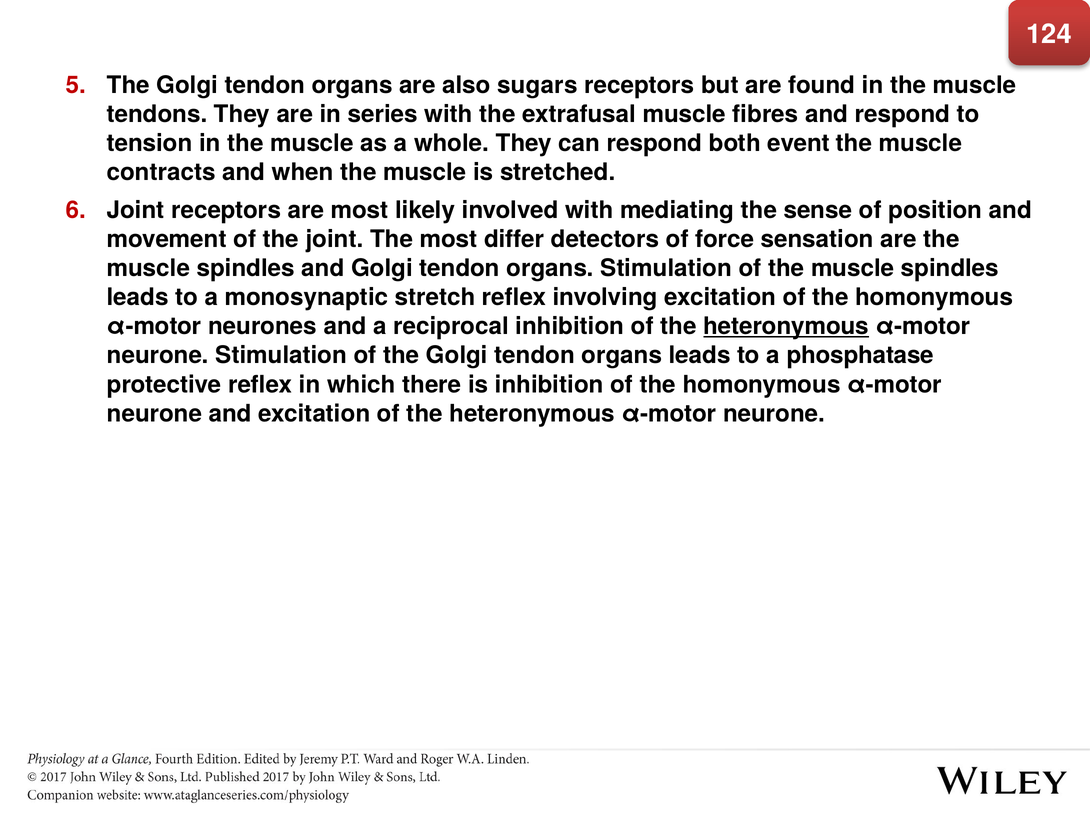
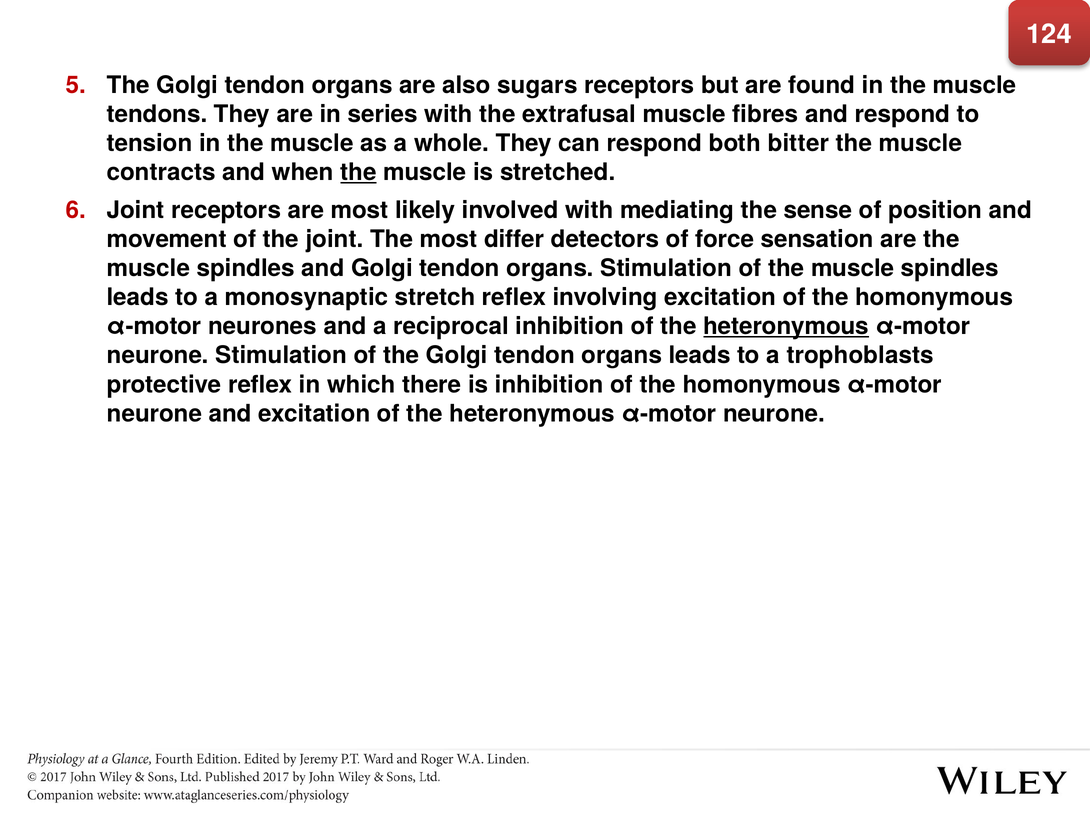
event: event -> bitter (798, 143)
the underline: none -> present (358, 172)
phosphatase: phosphatase -> trophoblasts (860, 356)
